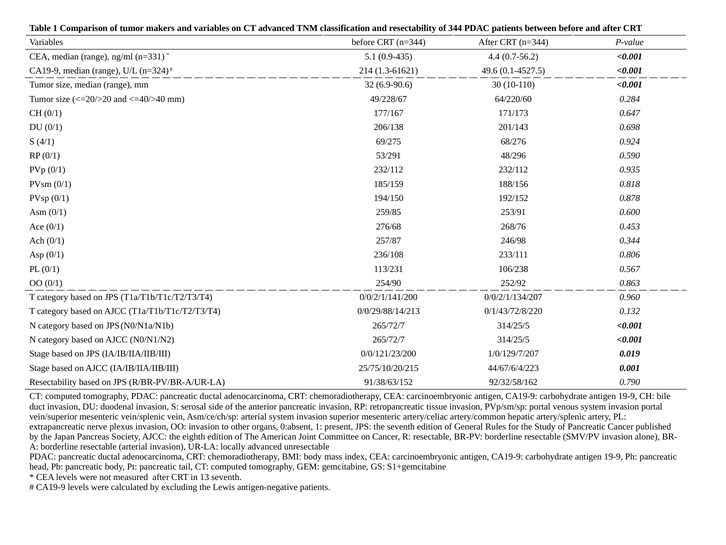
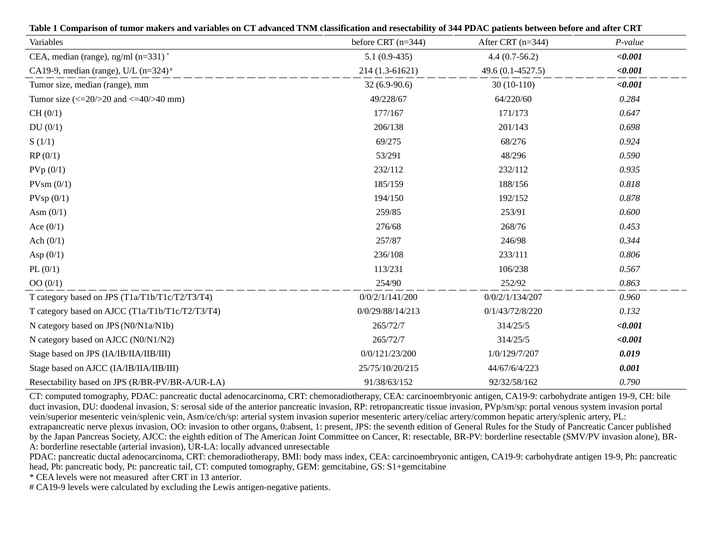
4/1: 4/1 -> 1/1 (45, 141)
13 seventh: seventh -> anterior (227, 477)
